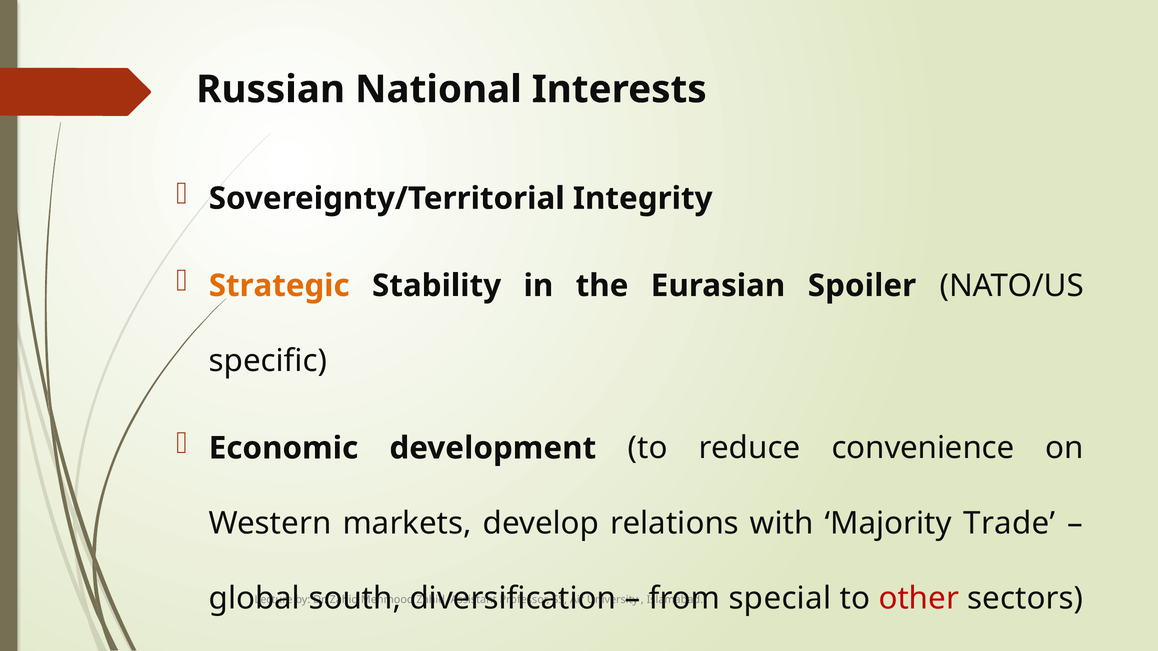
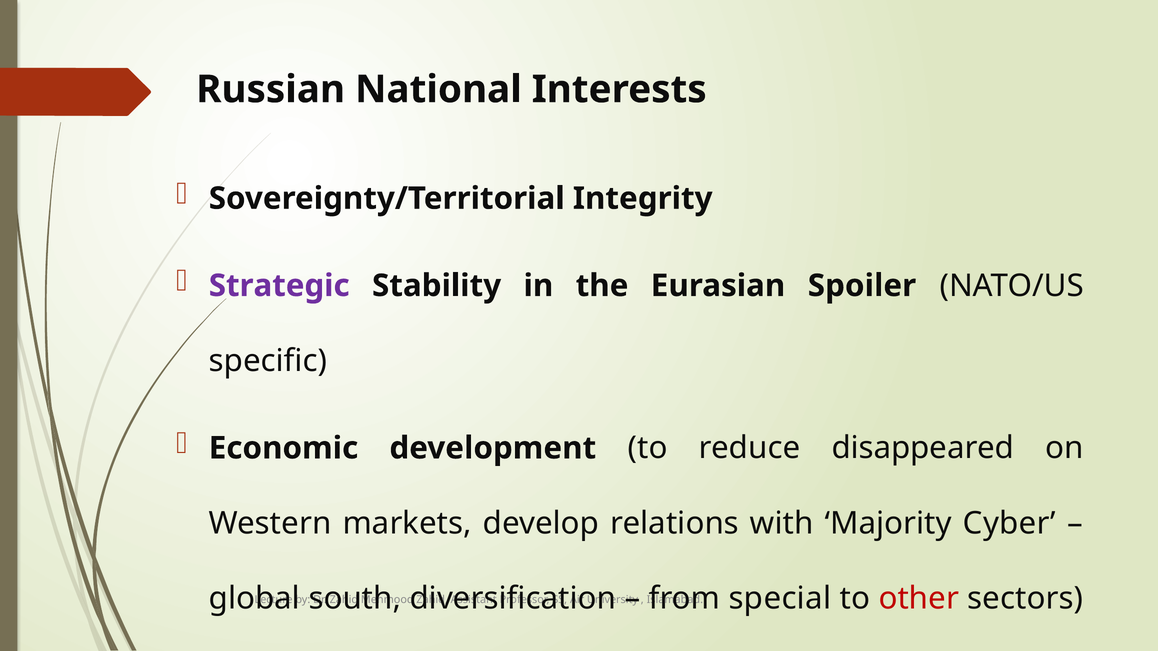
Strategic colour: orange -> purple (279, 286)
convenience: convenience -> disappeared (923, 448)
Trade: Trade -> Cyber (1009, 524)
